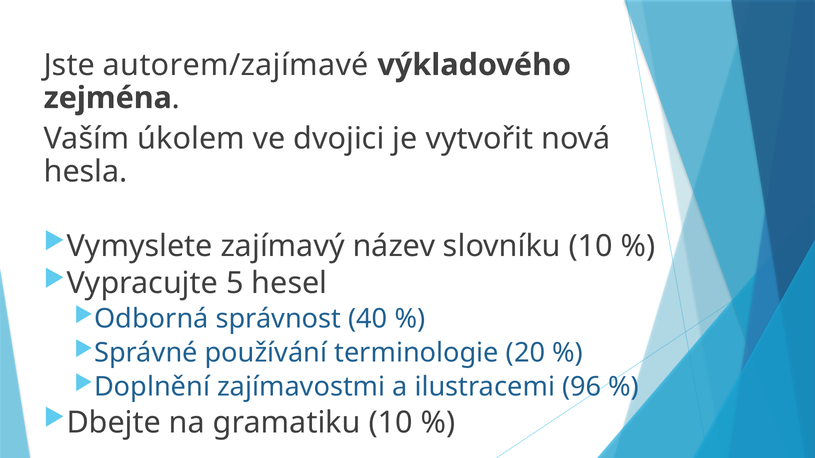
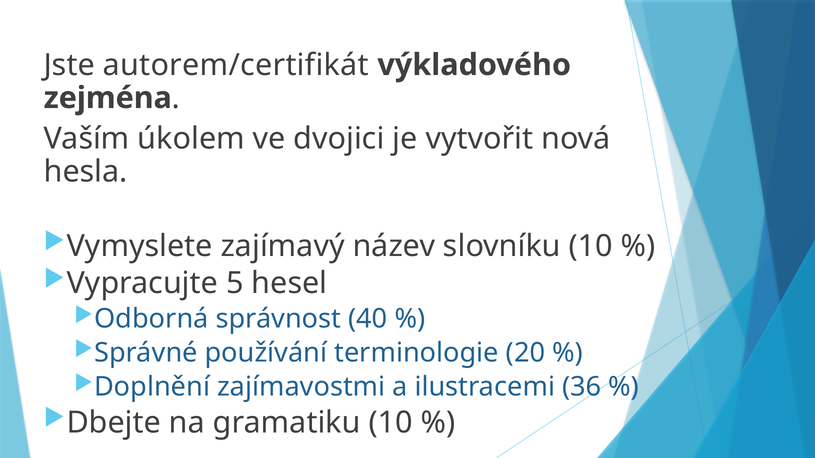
autorem/zajímavé: autorem/zajímavé -> autorem/certifikát (236, 65)
96: 96 -> 36 (582, 387)
